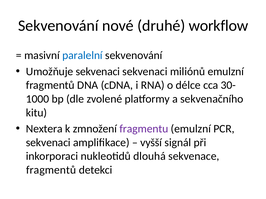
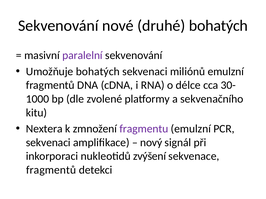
druhé workflow: workflow -> bohatých (218, 26)
paralelní colour: blue -> purple (82, 56)
Umožňuje sekvenaci: sekvenaci -> bohatých (98, 72)
vyšší: vyšší -> nový (151, 143)
dlouhá: dlouhá -> zvýšení (150, 157)
